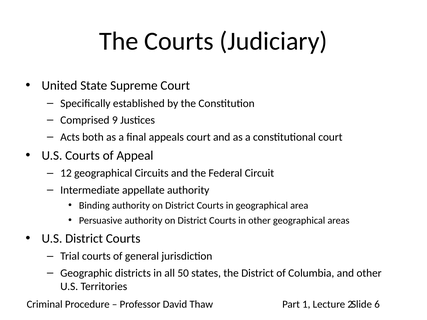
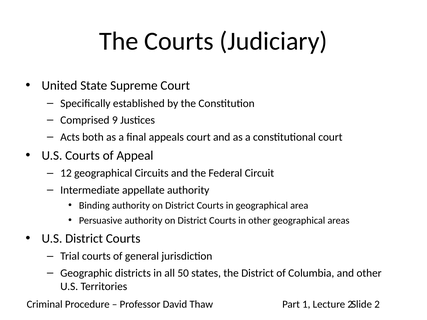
6: 6 -> 2 (377, 305)
